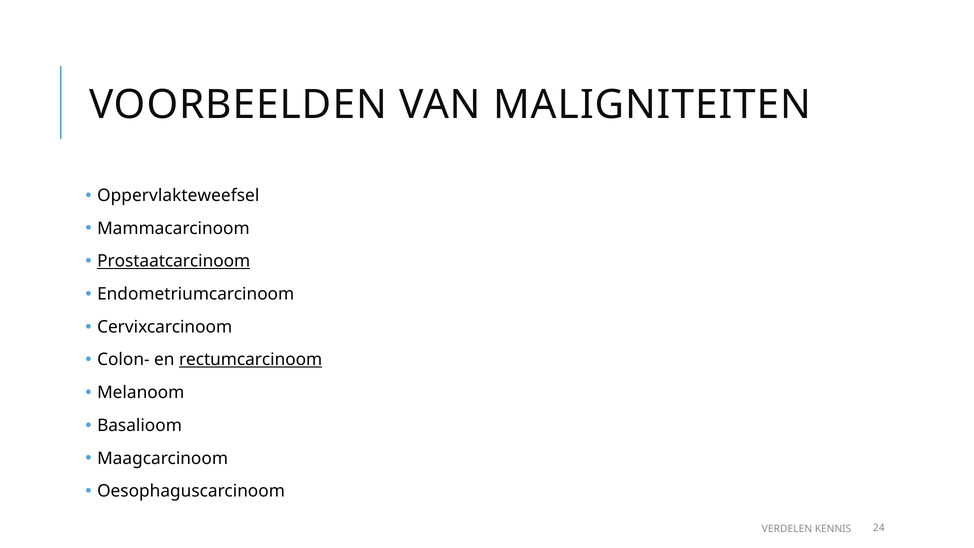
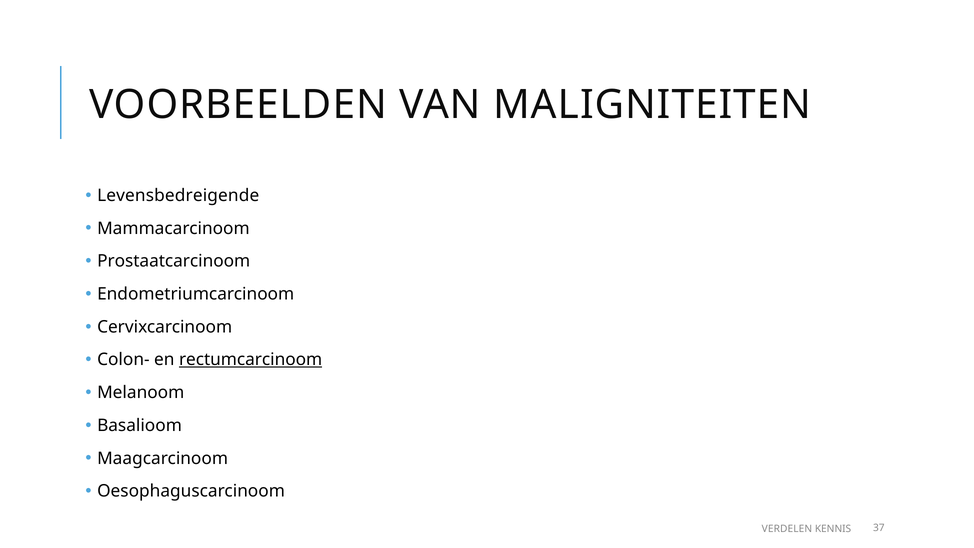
Oppervlakteweefsel: Oppervlakteweefsel -> Levensbedreigende (178, 195)
Prostaatcarcinoom underline: present -> none (174, 261)
24: 24 -> 37 (879, 528)
